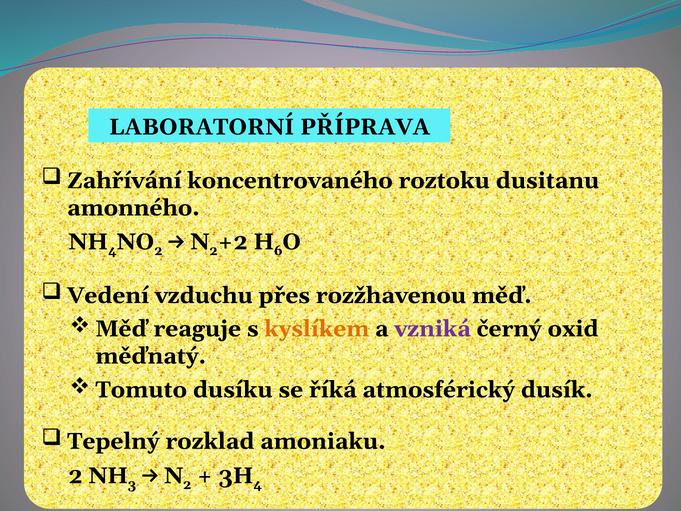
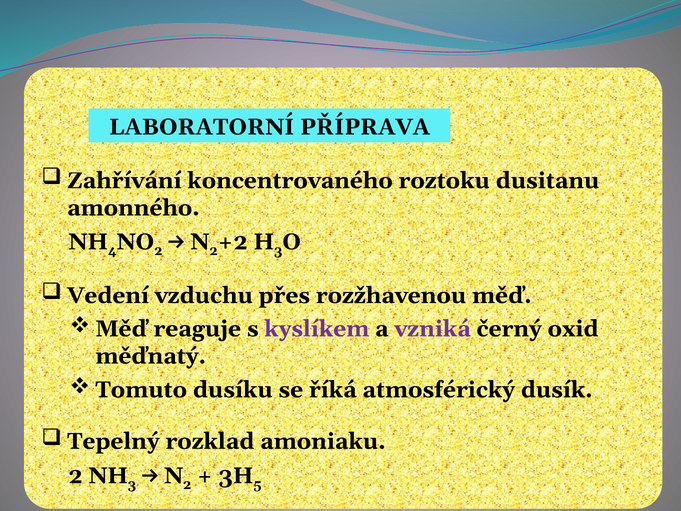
6: 6 -> 3 (278, 251)
kyslíkem colour: orange -> purple (317, 329)
4: 4 -> 5 (257, 484)
